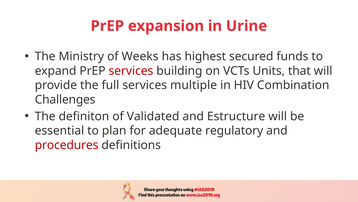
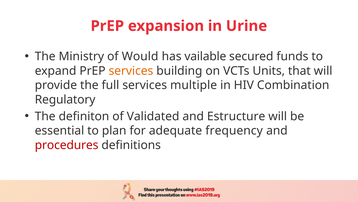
Weeks: Weeks -> Would (140, 56)
highest: highest -> vailable (205, 56)
services colour: red -> orange (131, 71)
Challenges: Challenges -> Regulatory (65, 99)
regulatory: regulatory -> frequency (234, 130)
